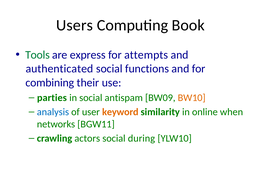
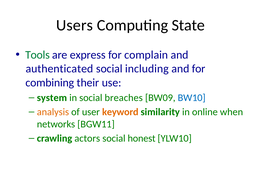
Book: Book -> State (188, 25)
attempts: attempts -> complain (146, 55)
functions: functions -> including (147, 69)
parties: parties -> system (52, 98)
antispam: antispam -> breaches (124, 98)
BW10 colour: orange -> blue (192, 98)
analysis colour: blue -> orange (53, 112)
during: during -> honest (142, 138)
